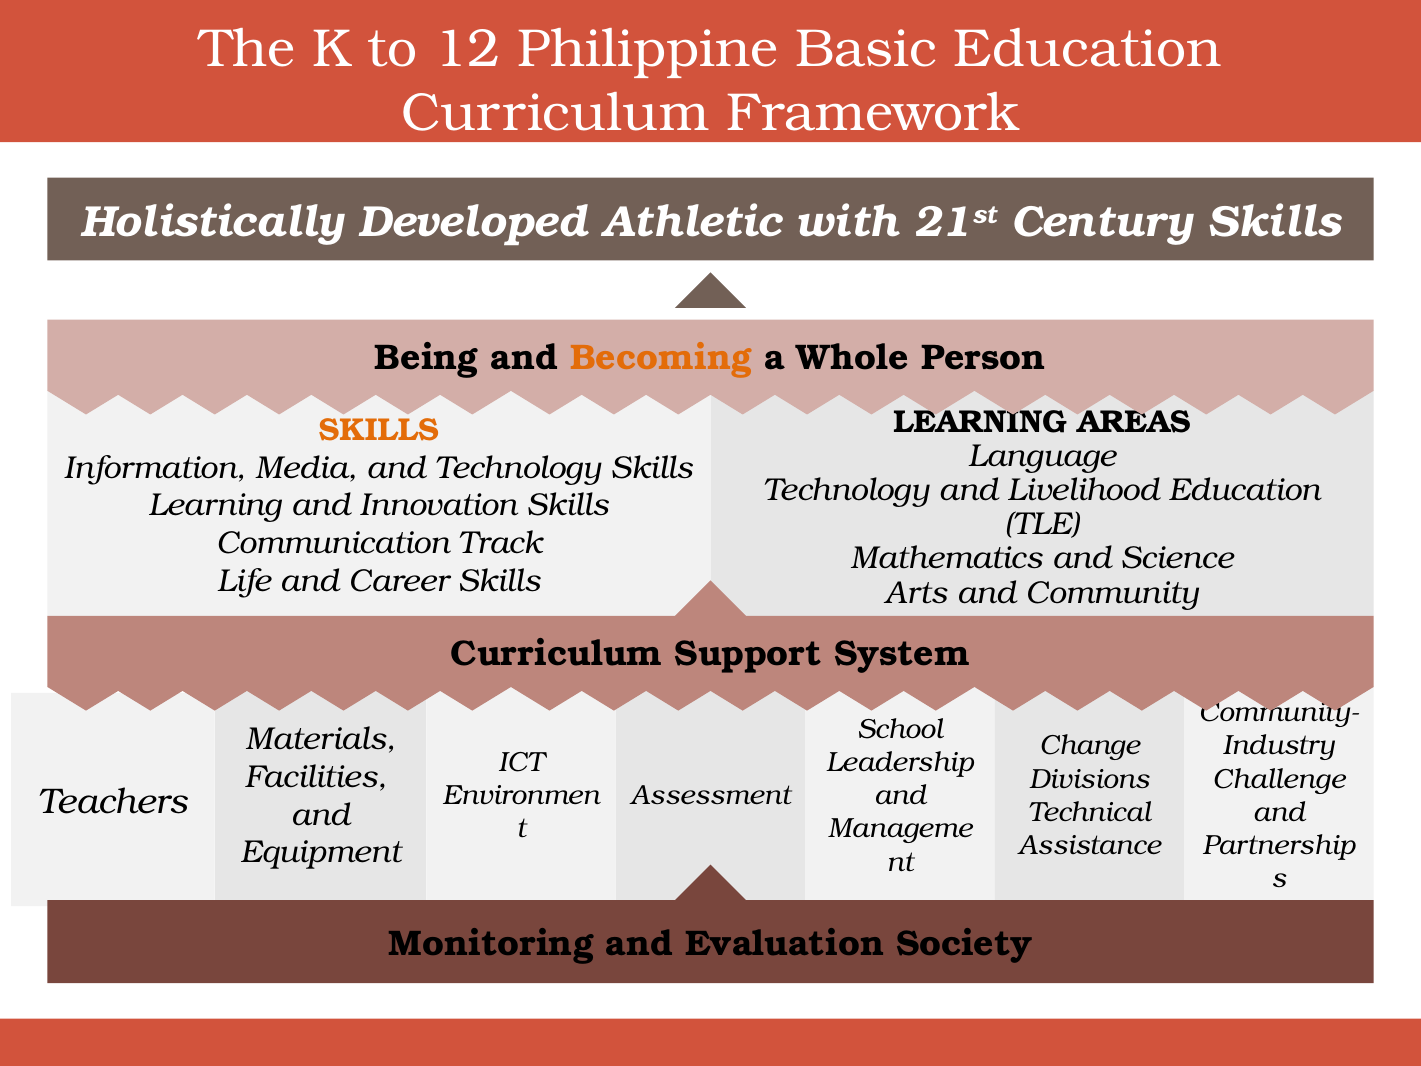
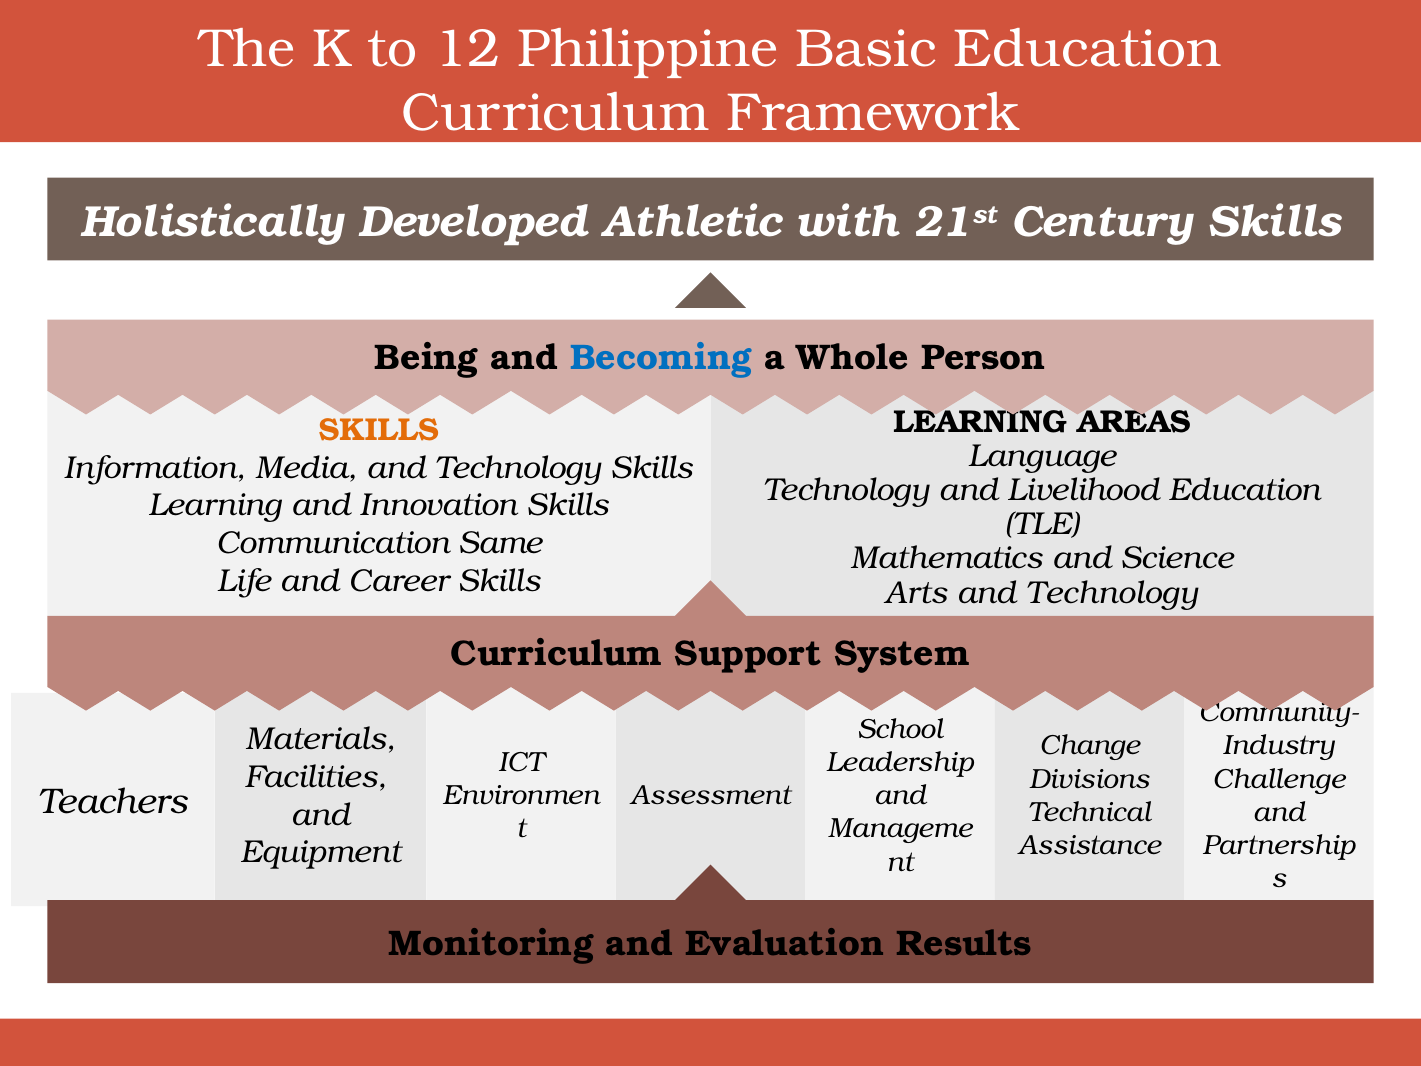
Becoming colour: orange -> blue (661, 358)
Track: Track -> Same (500, 543)
Arts and Community: Community -> Technology (1112, 593)
Society: Society -> Results (964, 944)
